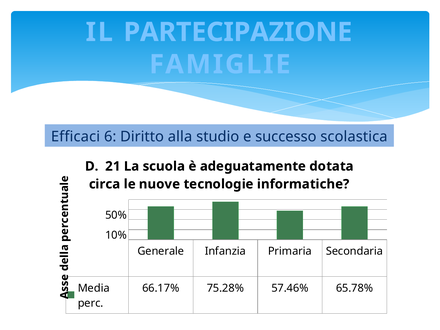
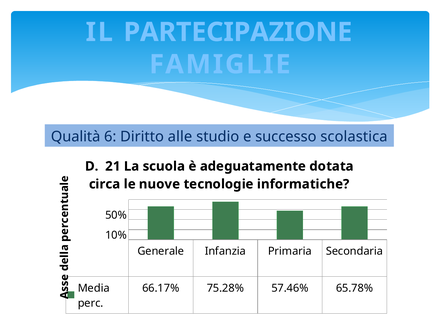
Efficaci: Efficaci -> Qualità (76, 136)
alla: alla -> alle (180, 136)
